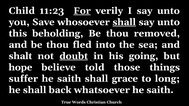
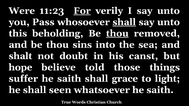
Child: Child -> Were (22, 11)
Save: Save -> Pass (43, 22)
thou underline: none -> present (117, 33)
fled: fled -> sins (82, 45)
doubt underline: present -> none (74, 56)
going: going -> canst (143, 56)
long: long -> light (167, 79)
back: back -> seen (60, 90)
